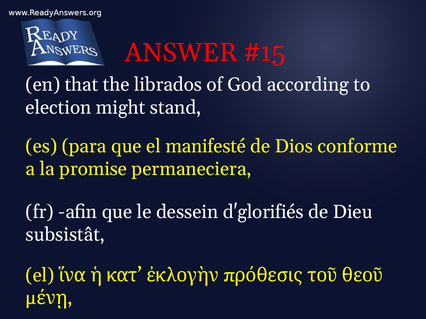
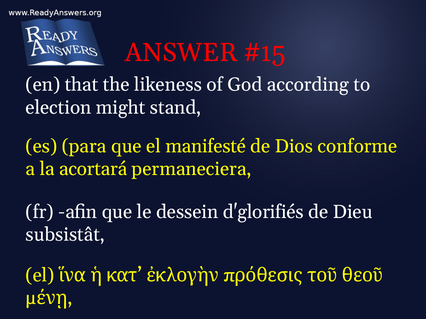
librados: librados -> likeness (168, 85)
promise: promise -> acortará (93, 169)
